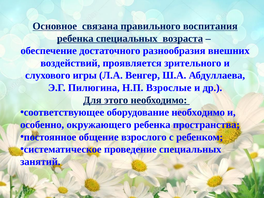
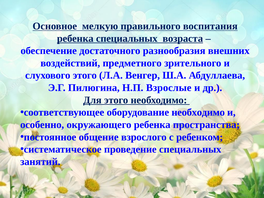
связана: связана -> мелкую (100, 26)
проявляется: проявляется -> предметного (132, 63)
слухового игры: игры -> этого (85, 75)
